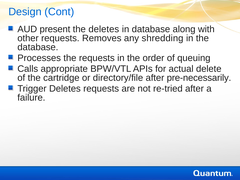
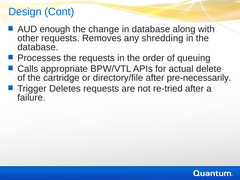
present: present -> enough (55, 29)
the deletes: deletes -> change (104, 29)
